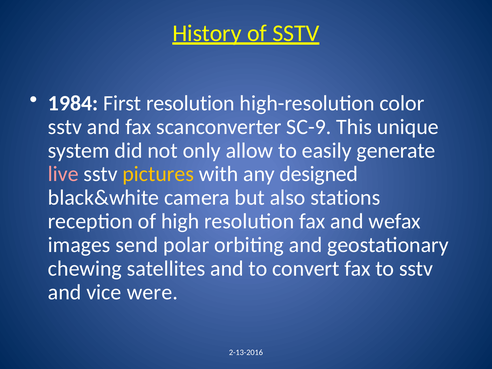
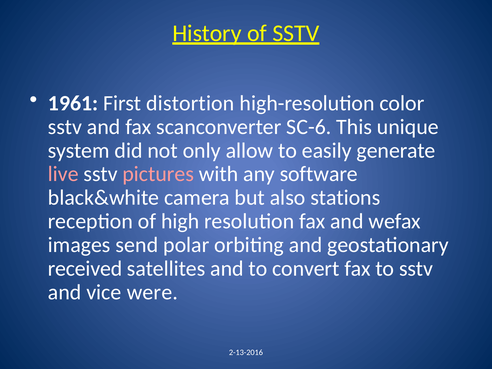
1984: 1984 -> 1961 (73, 103)
First resolution: resolution -> distortion (190, 103)
SC-9: SC-9 -> SC-6 (309, 127)
pictures colour: yellow -> pink (158, 174)
designed: designed -> software (319, 174)
chewing: chewing -> received (85, 269)
